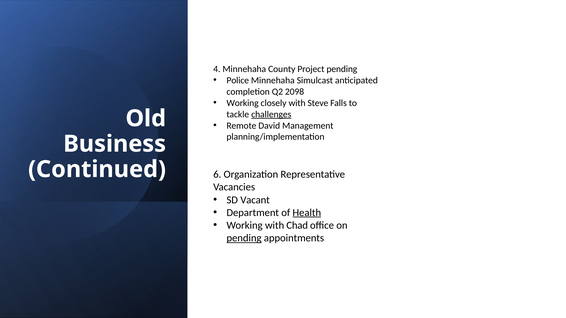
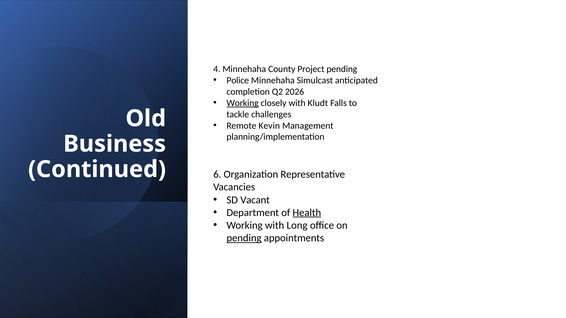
2098: 2098 -> 2026 (295, 92)
Working underline: none -> present (243, 103)
Steve: Steve -> Kludt (318, 103)
challenges underline: present -> none (271, 114)
David: David -> Kevin (269, 126)
Chad: Chad -> Long (297, 226)
